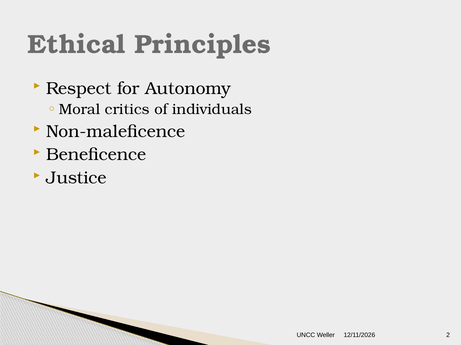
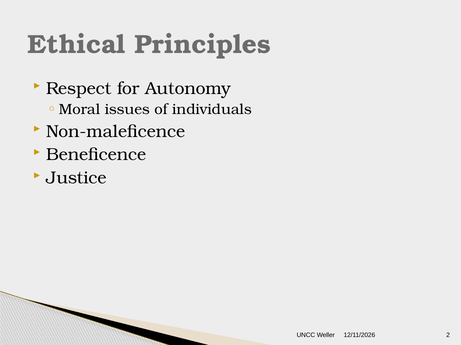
critics: critics -> issues (127, 110)
